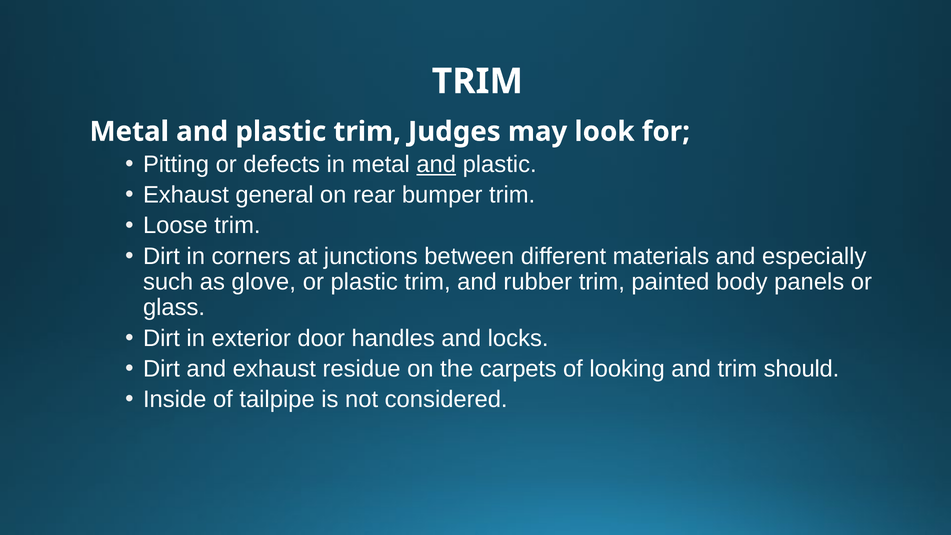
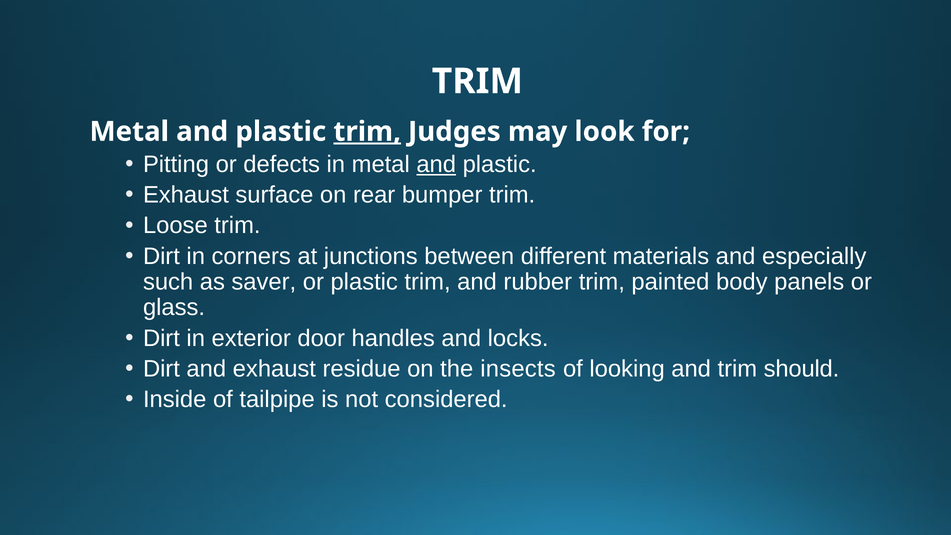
trim underline: none -> present (367, 132)
general: general -> surface (274, 195)
glove: glove -> saver (264, 282)
carpets: carpets -> insects (518, 369)
